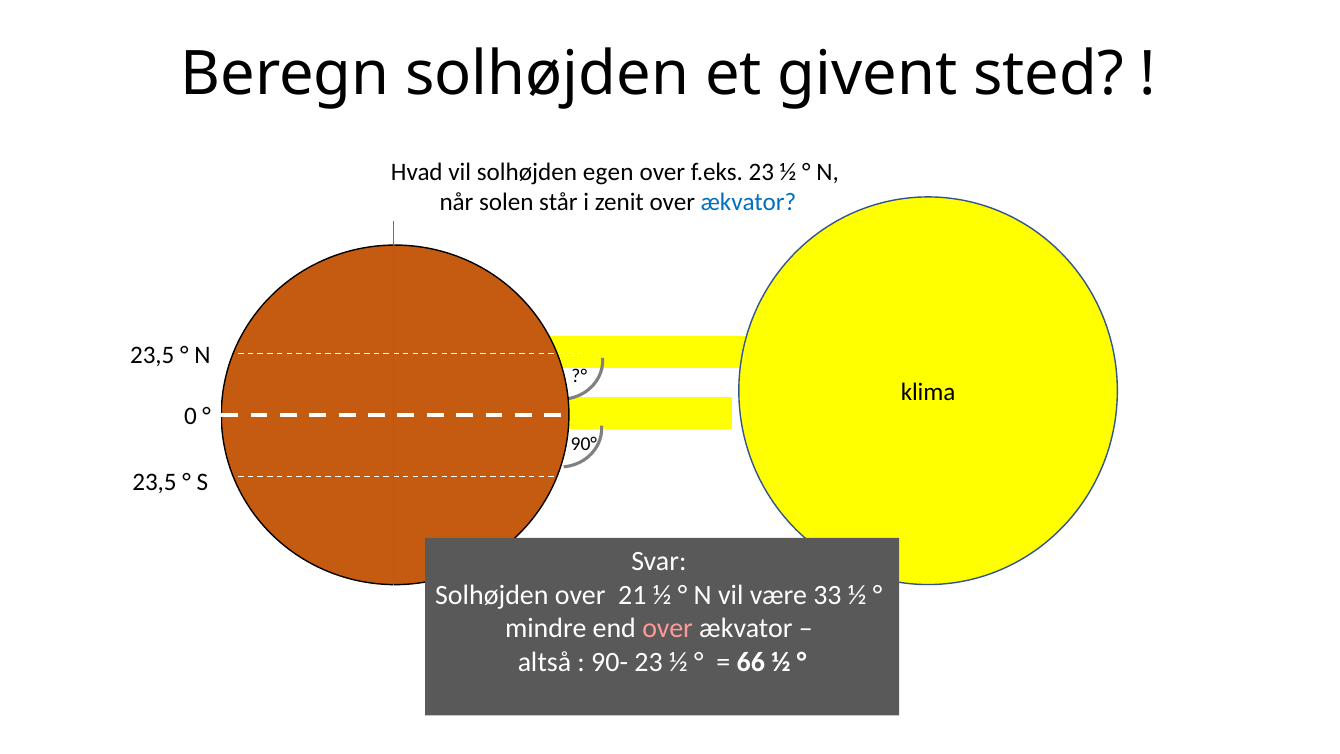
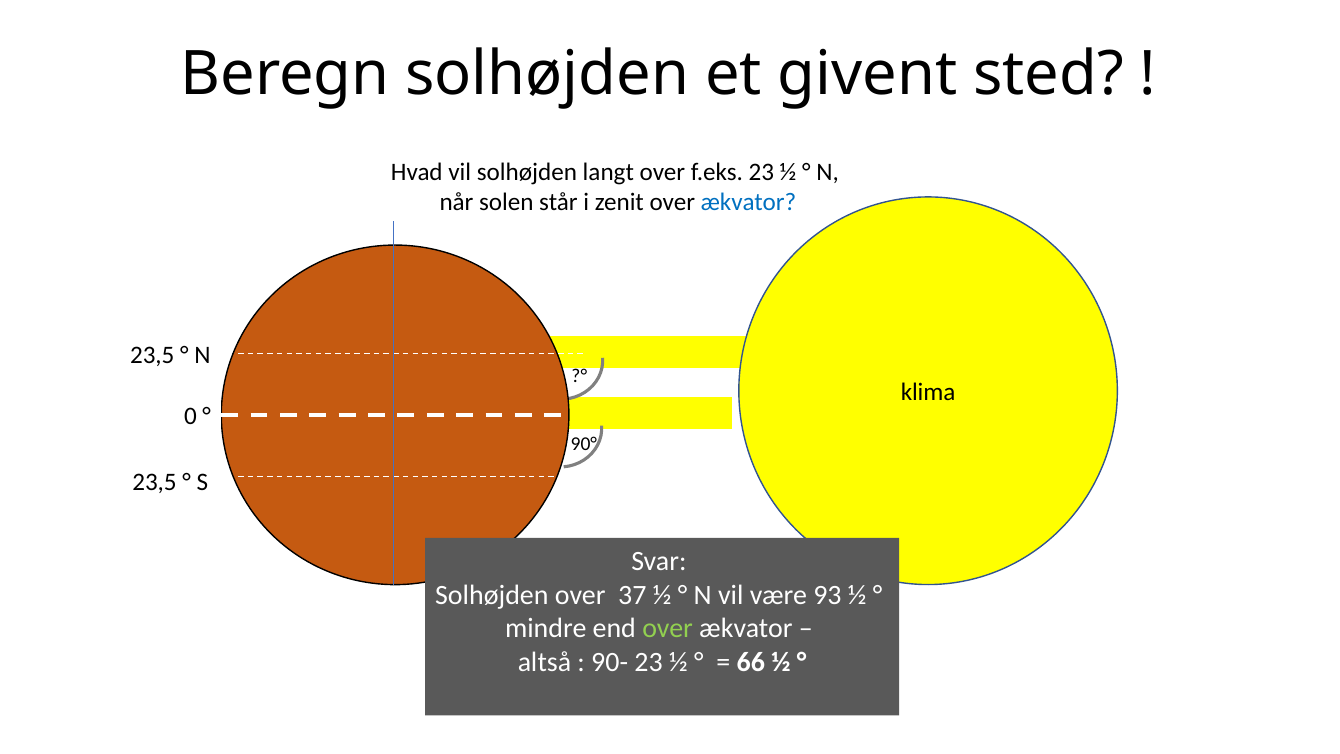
egen: egen -> langt (608, 172)
21: 21 -> 37 (632, 595)
33: 33 -> 93 (827, 595)
over colour: pink -> light green (668, 628)
